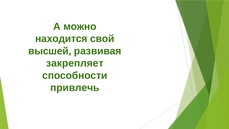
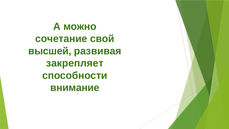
находится: находится -> сочетание (61, 39)
привлечь: привлечь -> внимание (75, 88)
